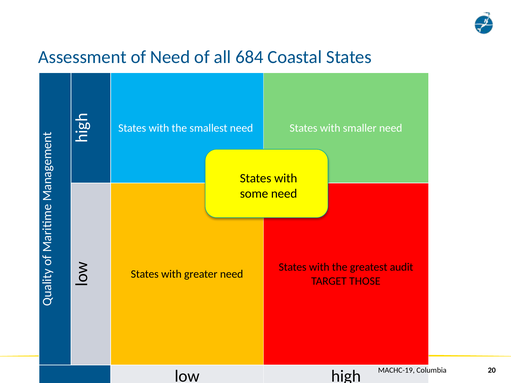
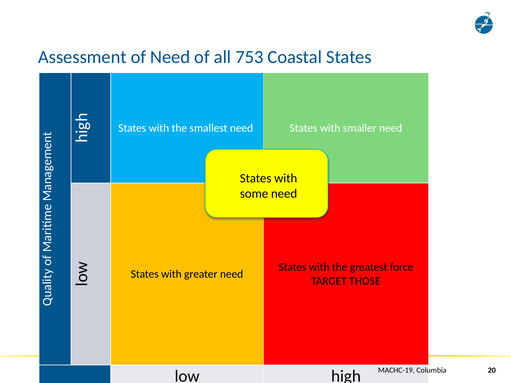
684: 684 -> 753 (249, 57)
audit: audit -> force (402, 267)
